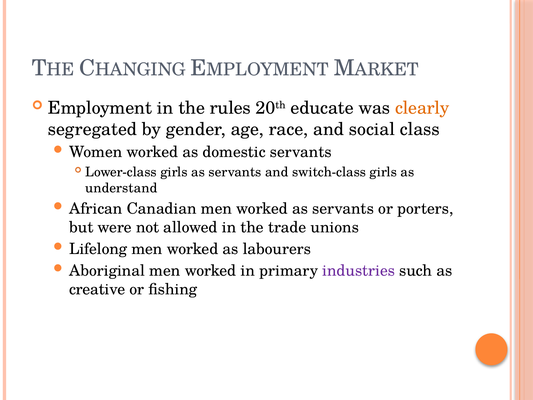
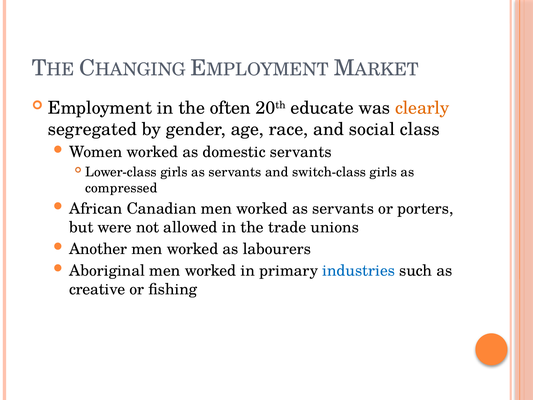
rules: rules -> often (230, 108)
understand: understand -> compressed (121, 188)
Lifelong: Lifelong -> Another (98, 249)
industries colour: purple -> blue (359, 271)
